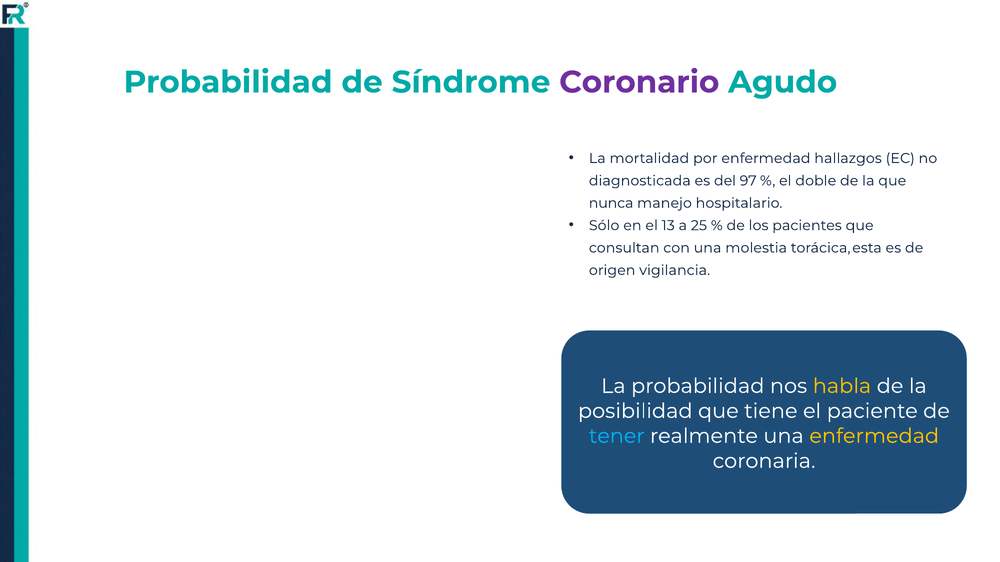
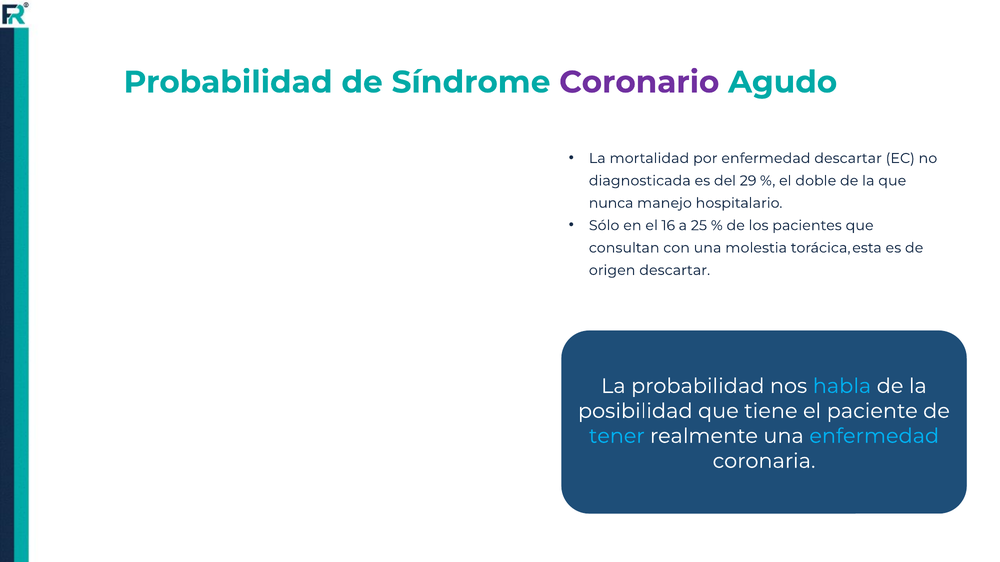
enfermedad hallazgos: hallazgos -> descartar (848, 158)
97: 97 -> 29 (748, 181)
13: 13 -> 16 (668, 226)
origen vigilancia: vigilancia -> descartar (675, 270)
habla colour: yellow -> light blue (842, 386)
enfermedad colour: yellow -> light blue (874, 436)
